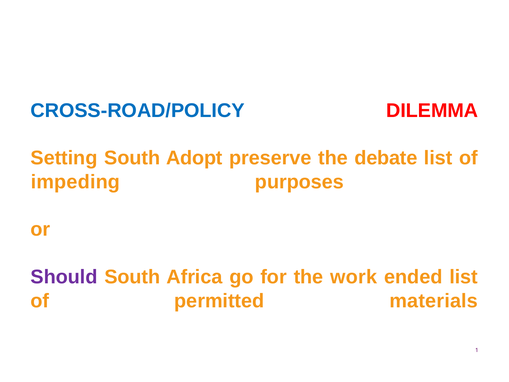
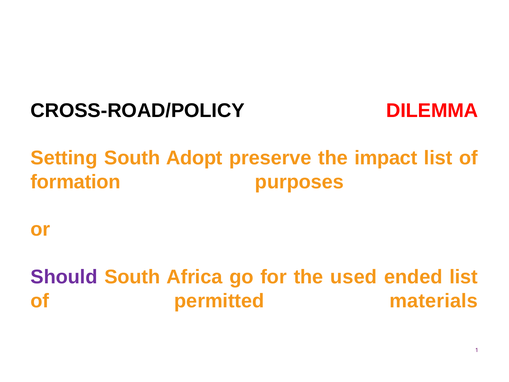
CROSS-ROAD/POLICY colour: blue -> black (138, 110)
debate: debate -> impact (386, 158)
impeding: impeding -> formation (76, 182)
work: work -> used (354, 277)
